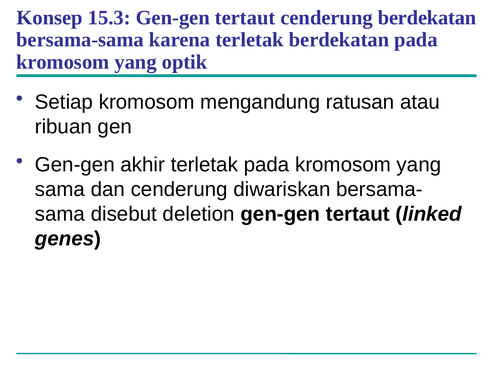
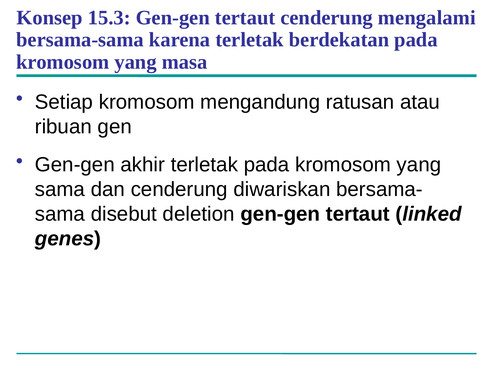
cenderung berdekatan: berdekatan -> mengalami (427, 18)
optik: optik -> masa (185, 62)
